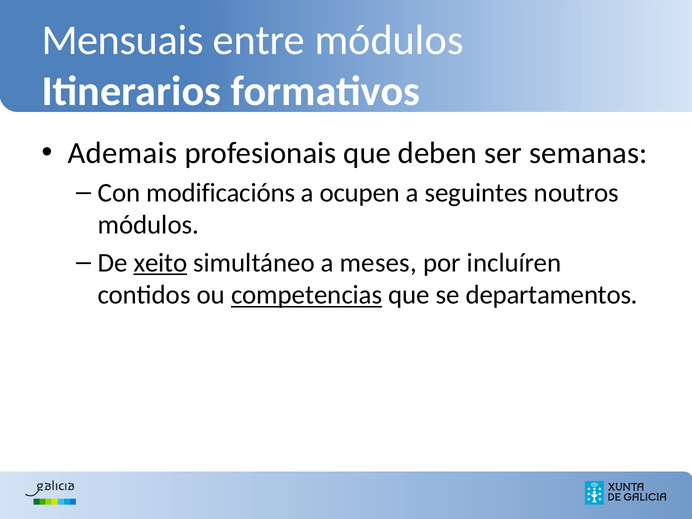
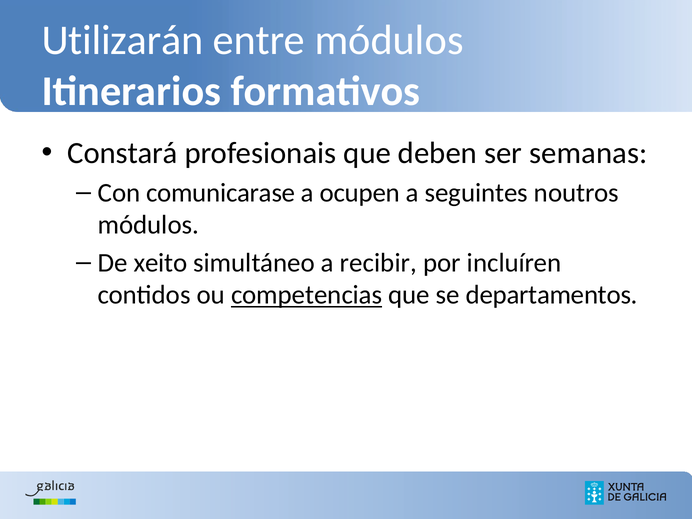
Mensuais: Mensuais -> Utilizarán (123, 41)
Ademais: Ademais -> Constará (123, 153)
modificacións: modificacións -> comunicarase (221, 193)
xeito underline: present -> none (160, 263)
meses: meses -> recibir (378, 263)
